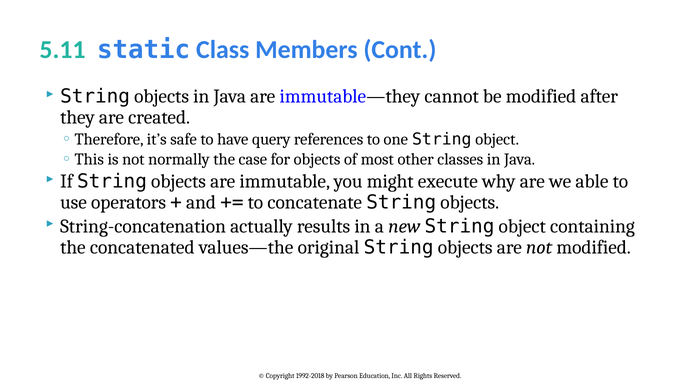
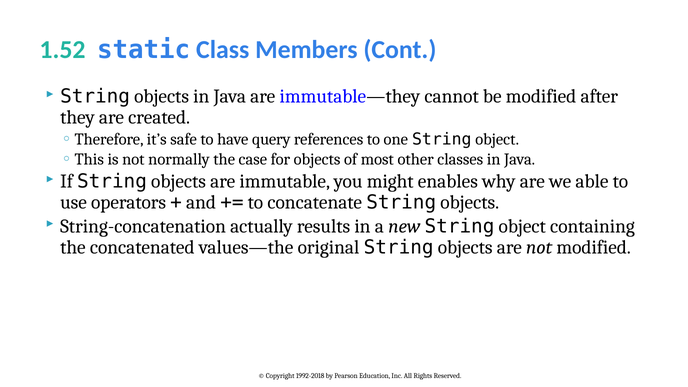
5.11: 5.11 -> 1.52 (62, 50)
execute: execute -> enables (448, 181)
